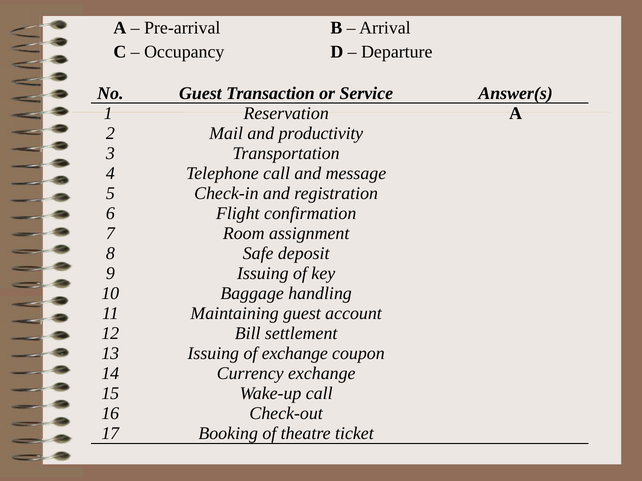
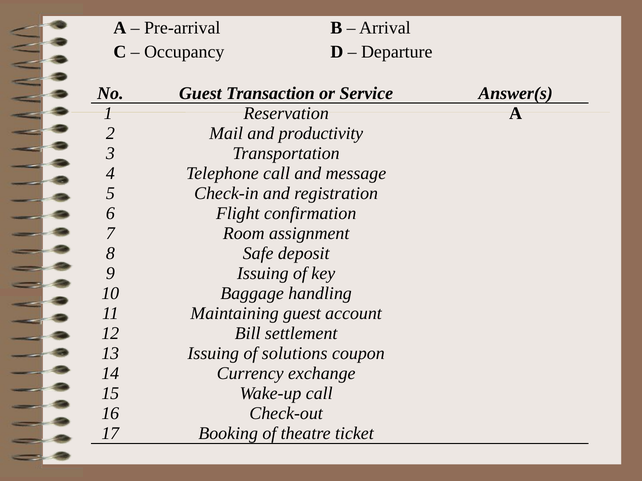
of exchange: exchange -> solutions (295, 354)
